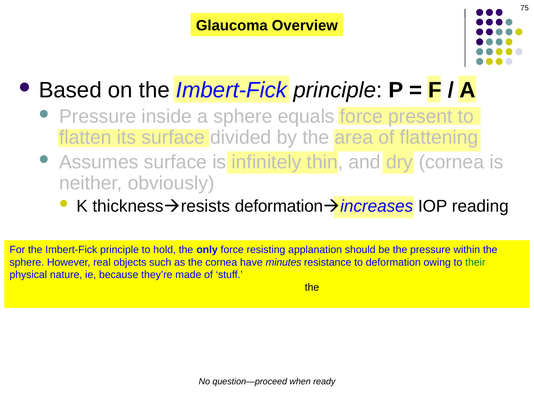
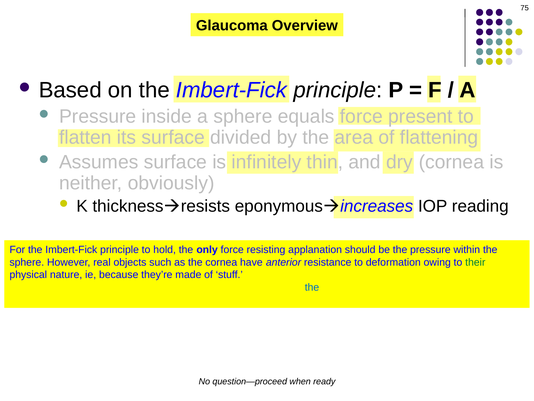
deformation: deformation -> eponymous (279, 206)
minutes: minutes -> anterior (284, 262)
the colour: black -> blue (312, 287)
